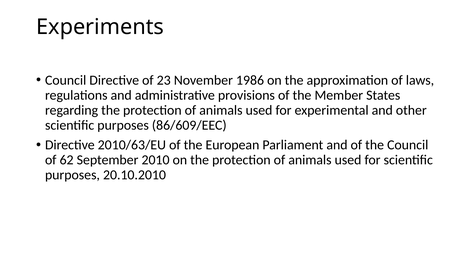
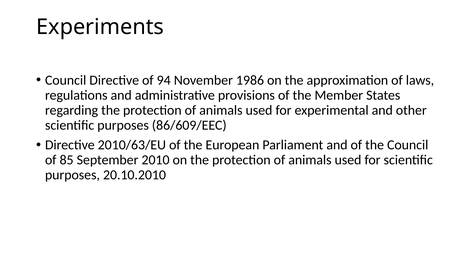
23: 23 -> 94 (164, 80)
62: 62 -> 85 (67, 160)
